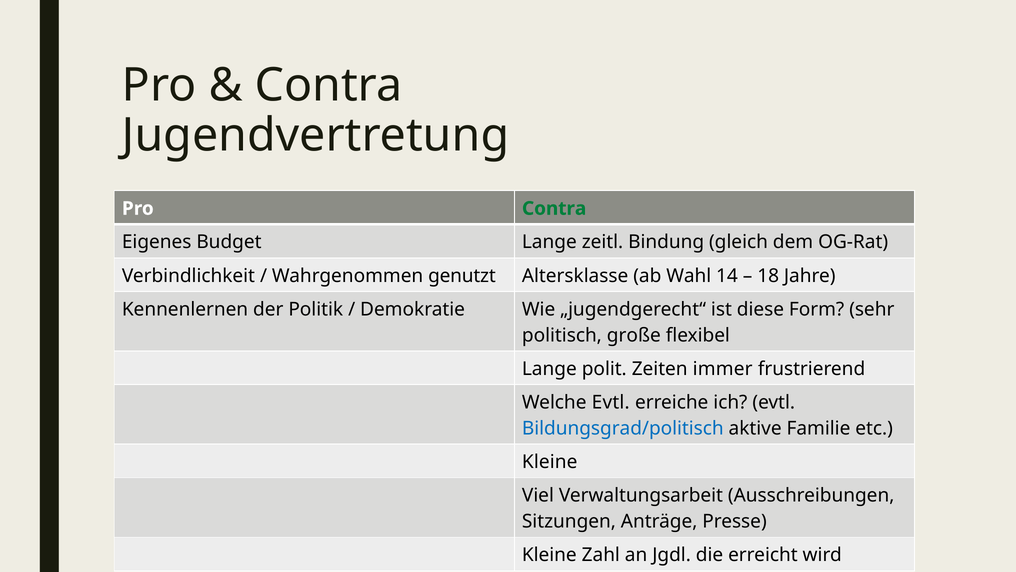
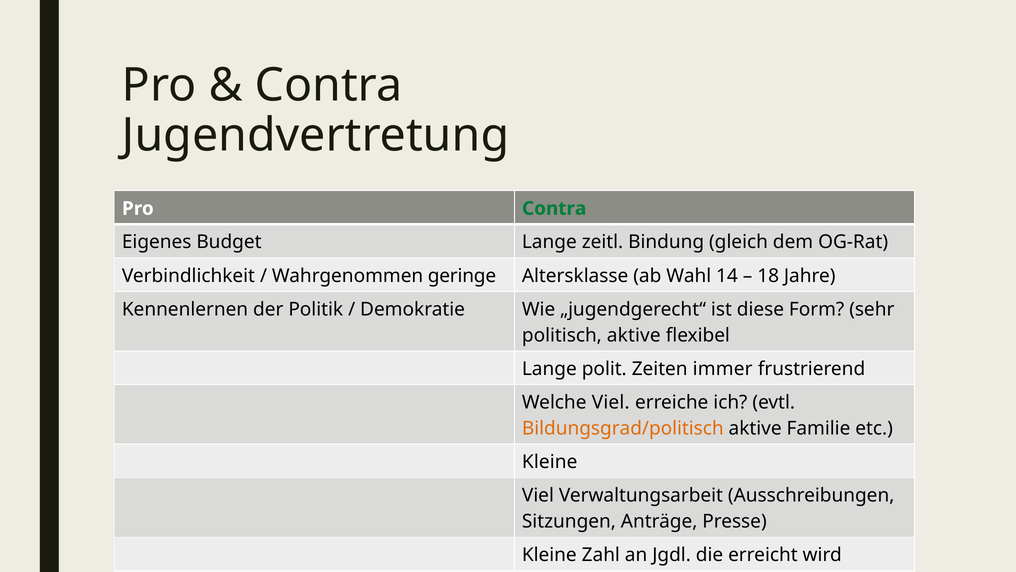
genutzt: genutzt -> geringe (462, 275)
politisch große: große -> aktive (634, 335)
Welche Evtl: Evtl -> Viel (611, 402)
Bildungsgrad/politisch colour: blue -> orange (623, 428)
